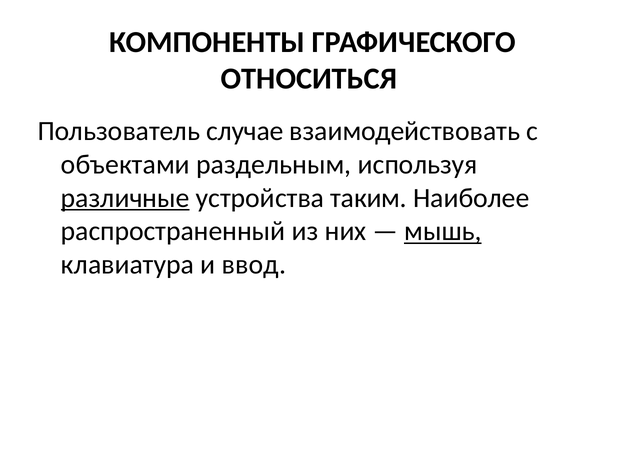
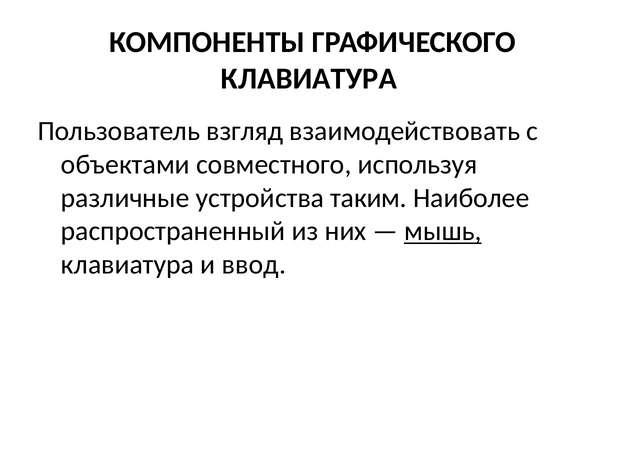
ОТНОСИТЬСЯ: ОТНОСИТЬСЯ -> КЛАВИАТУРА (309, 79)
случае: случае -> взгляд (245, 131)
раздельным: раздельным -> совместного (274, 164)
различные underline: present -> none (125, 198)
